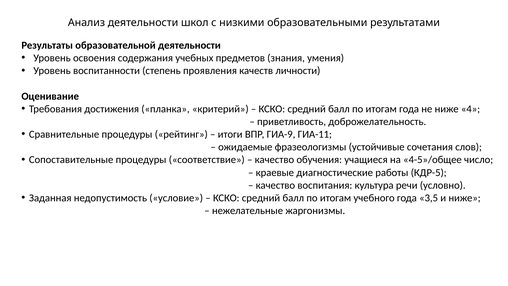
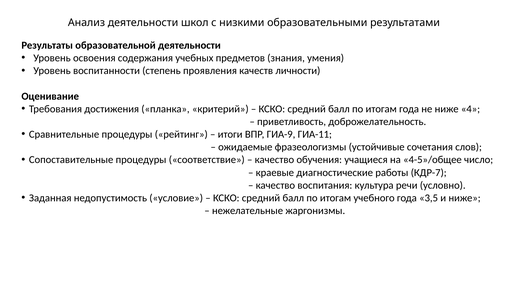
КДР-5: КДР-5 -> КДР-7 (429, 172)
